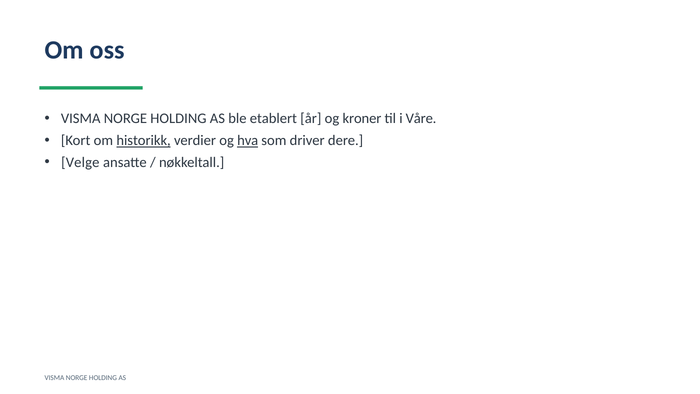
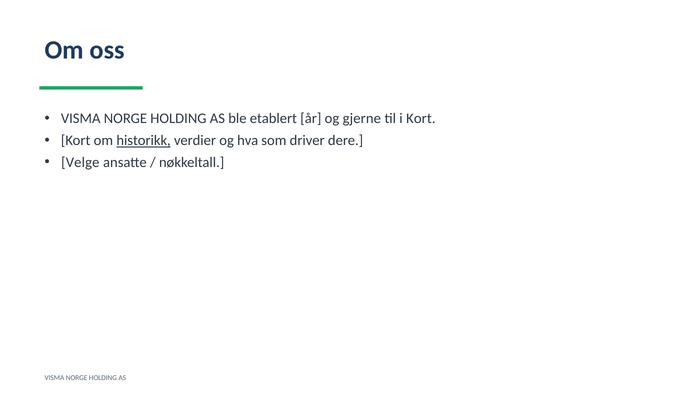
kroner: kroner -> gjerne (362, 119)
i Våre: Våre -> Kort (421, 119)
hva underline: present -> none (248, 140)
